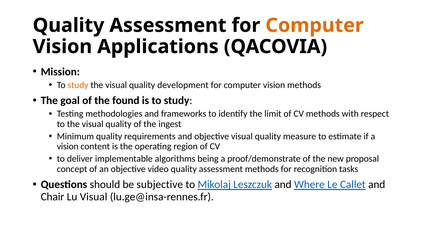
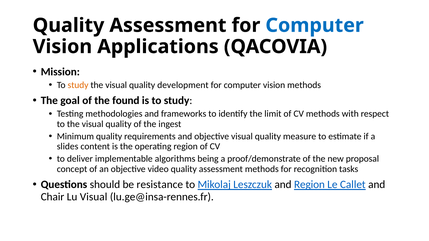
Computer colour: orange -> blue (315, 25)
vision: vision -> slides (68, 147)
subjective: subjective -> resistance (160, 185)
and Where: Where -> Region (309, 185)
